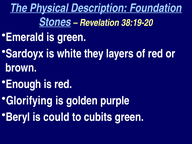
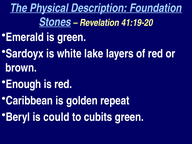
38:19-20: 38:19-20 -> 41:19-20 (137, 23)
they: they -> lake (94, 54)
Glorifying: Glorifying -> Caribbean (29, 101)
purple: purple -> repeat (115, 101)
